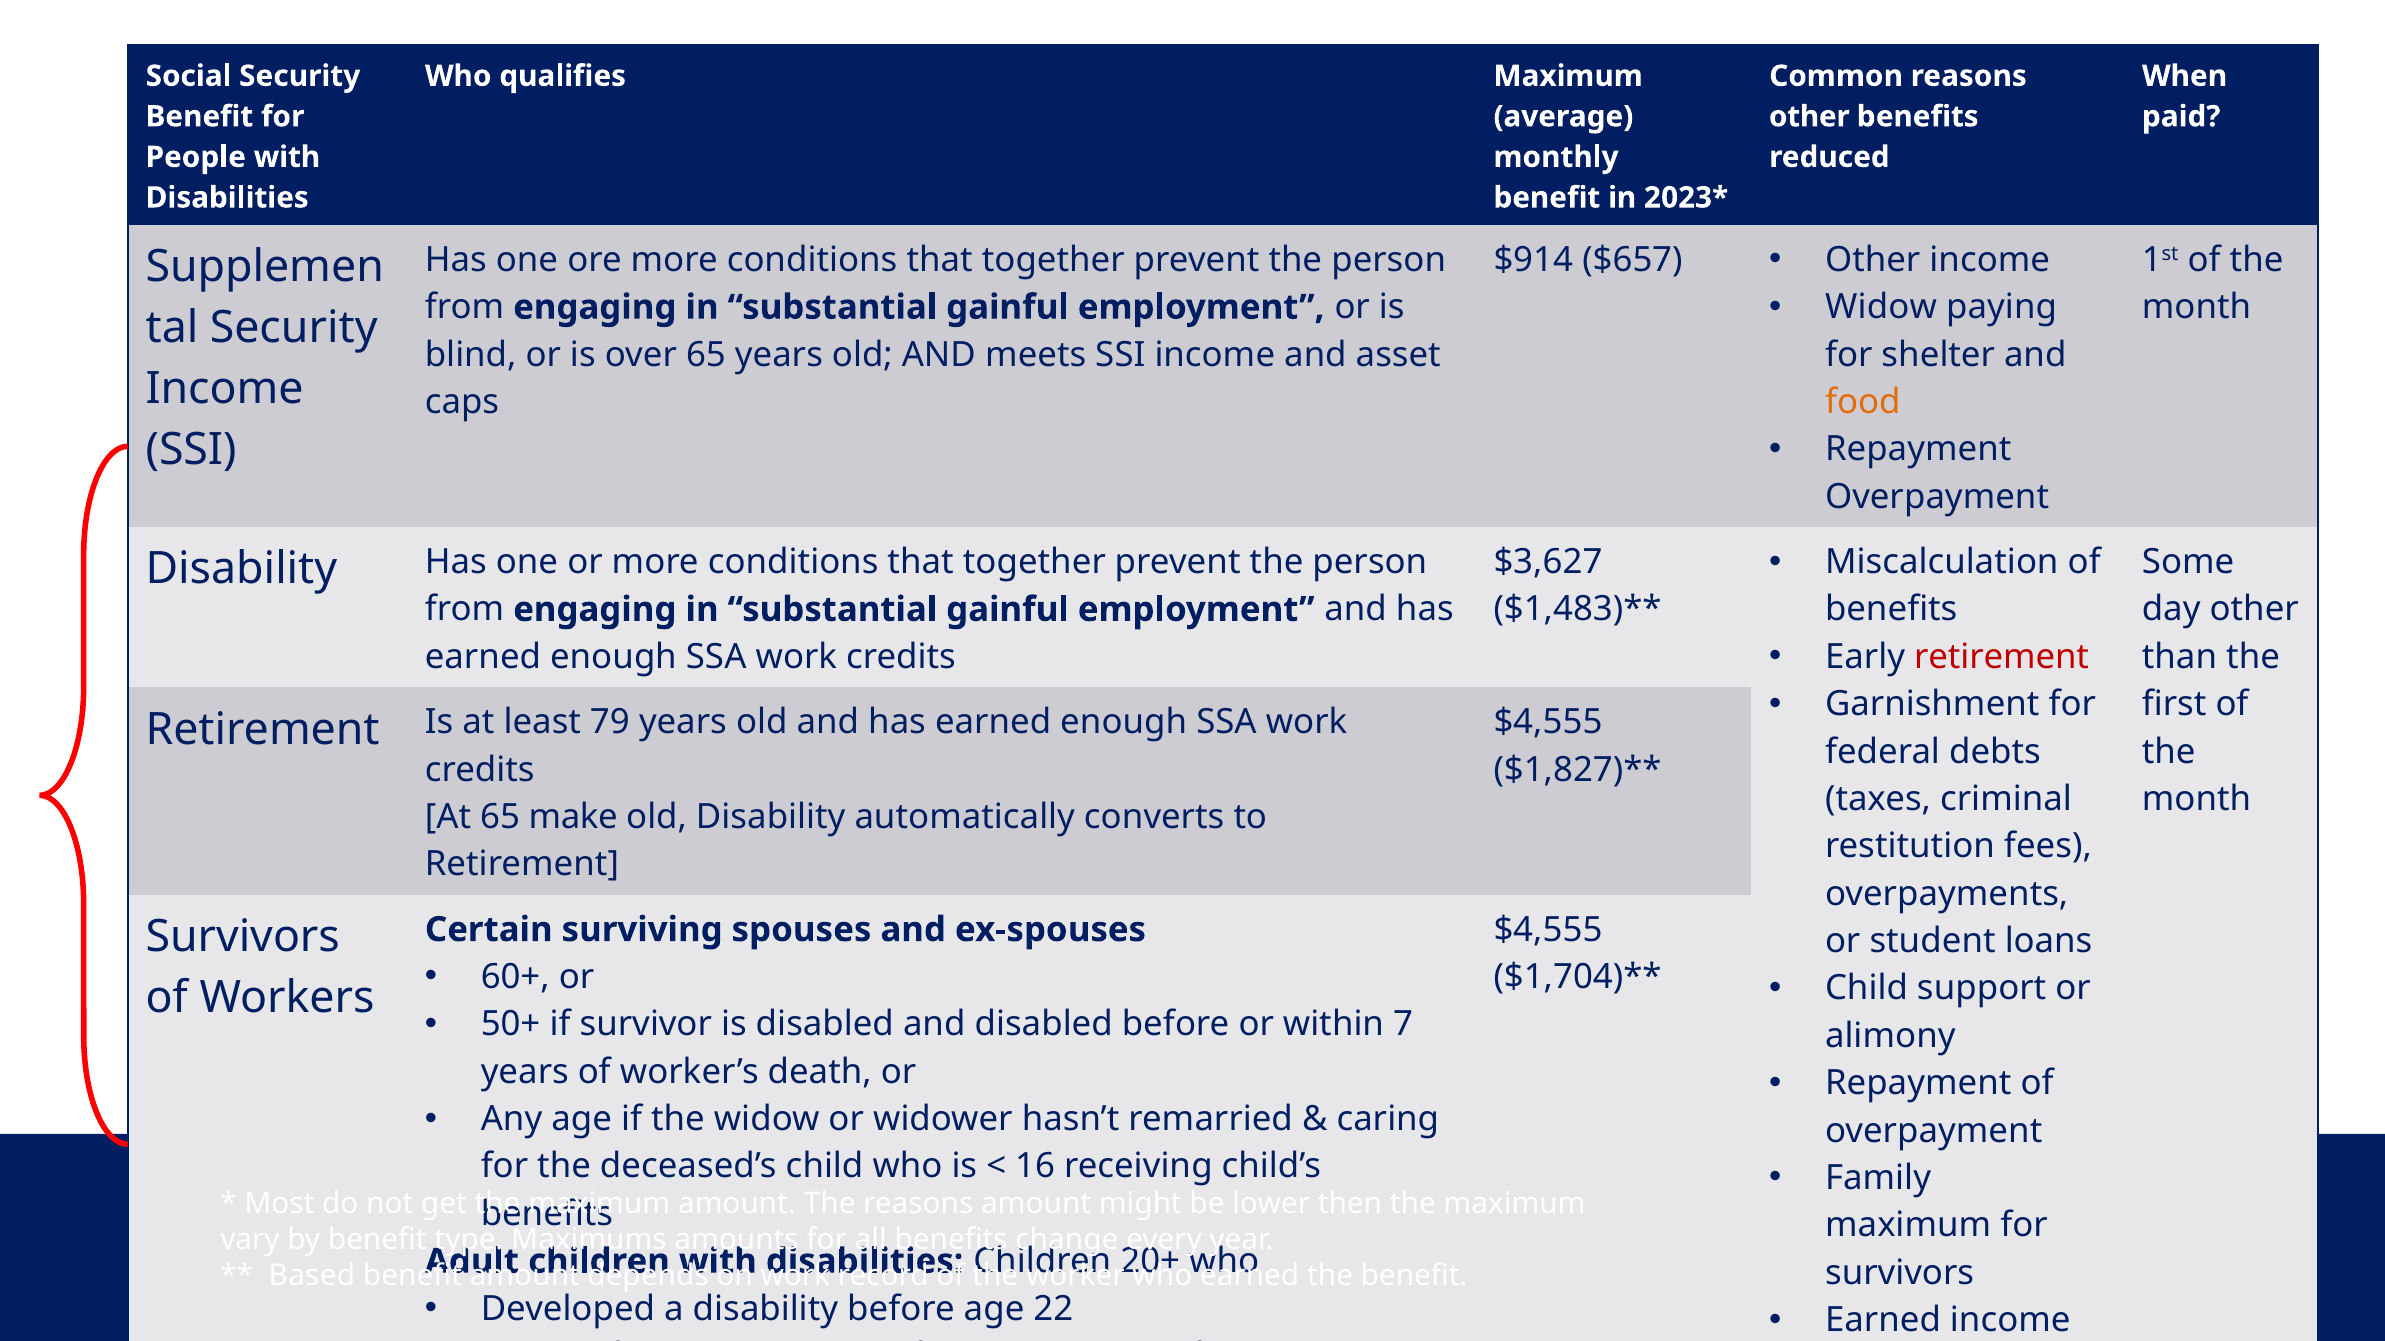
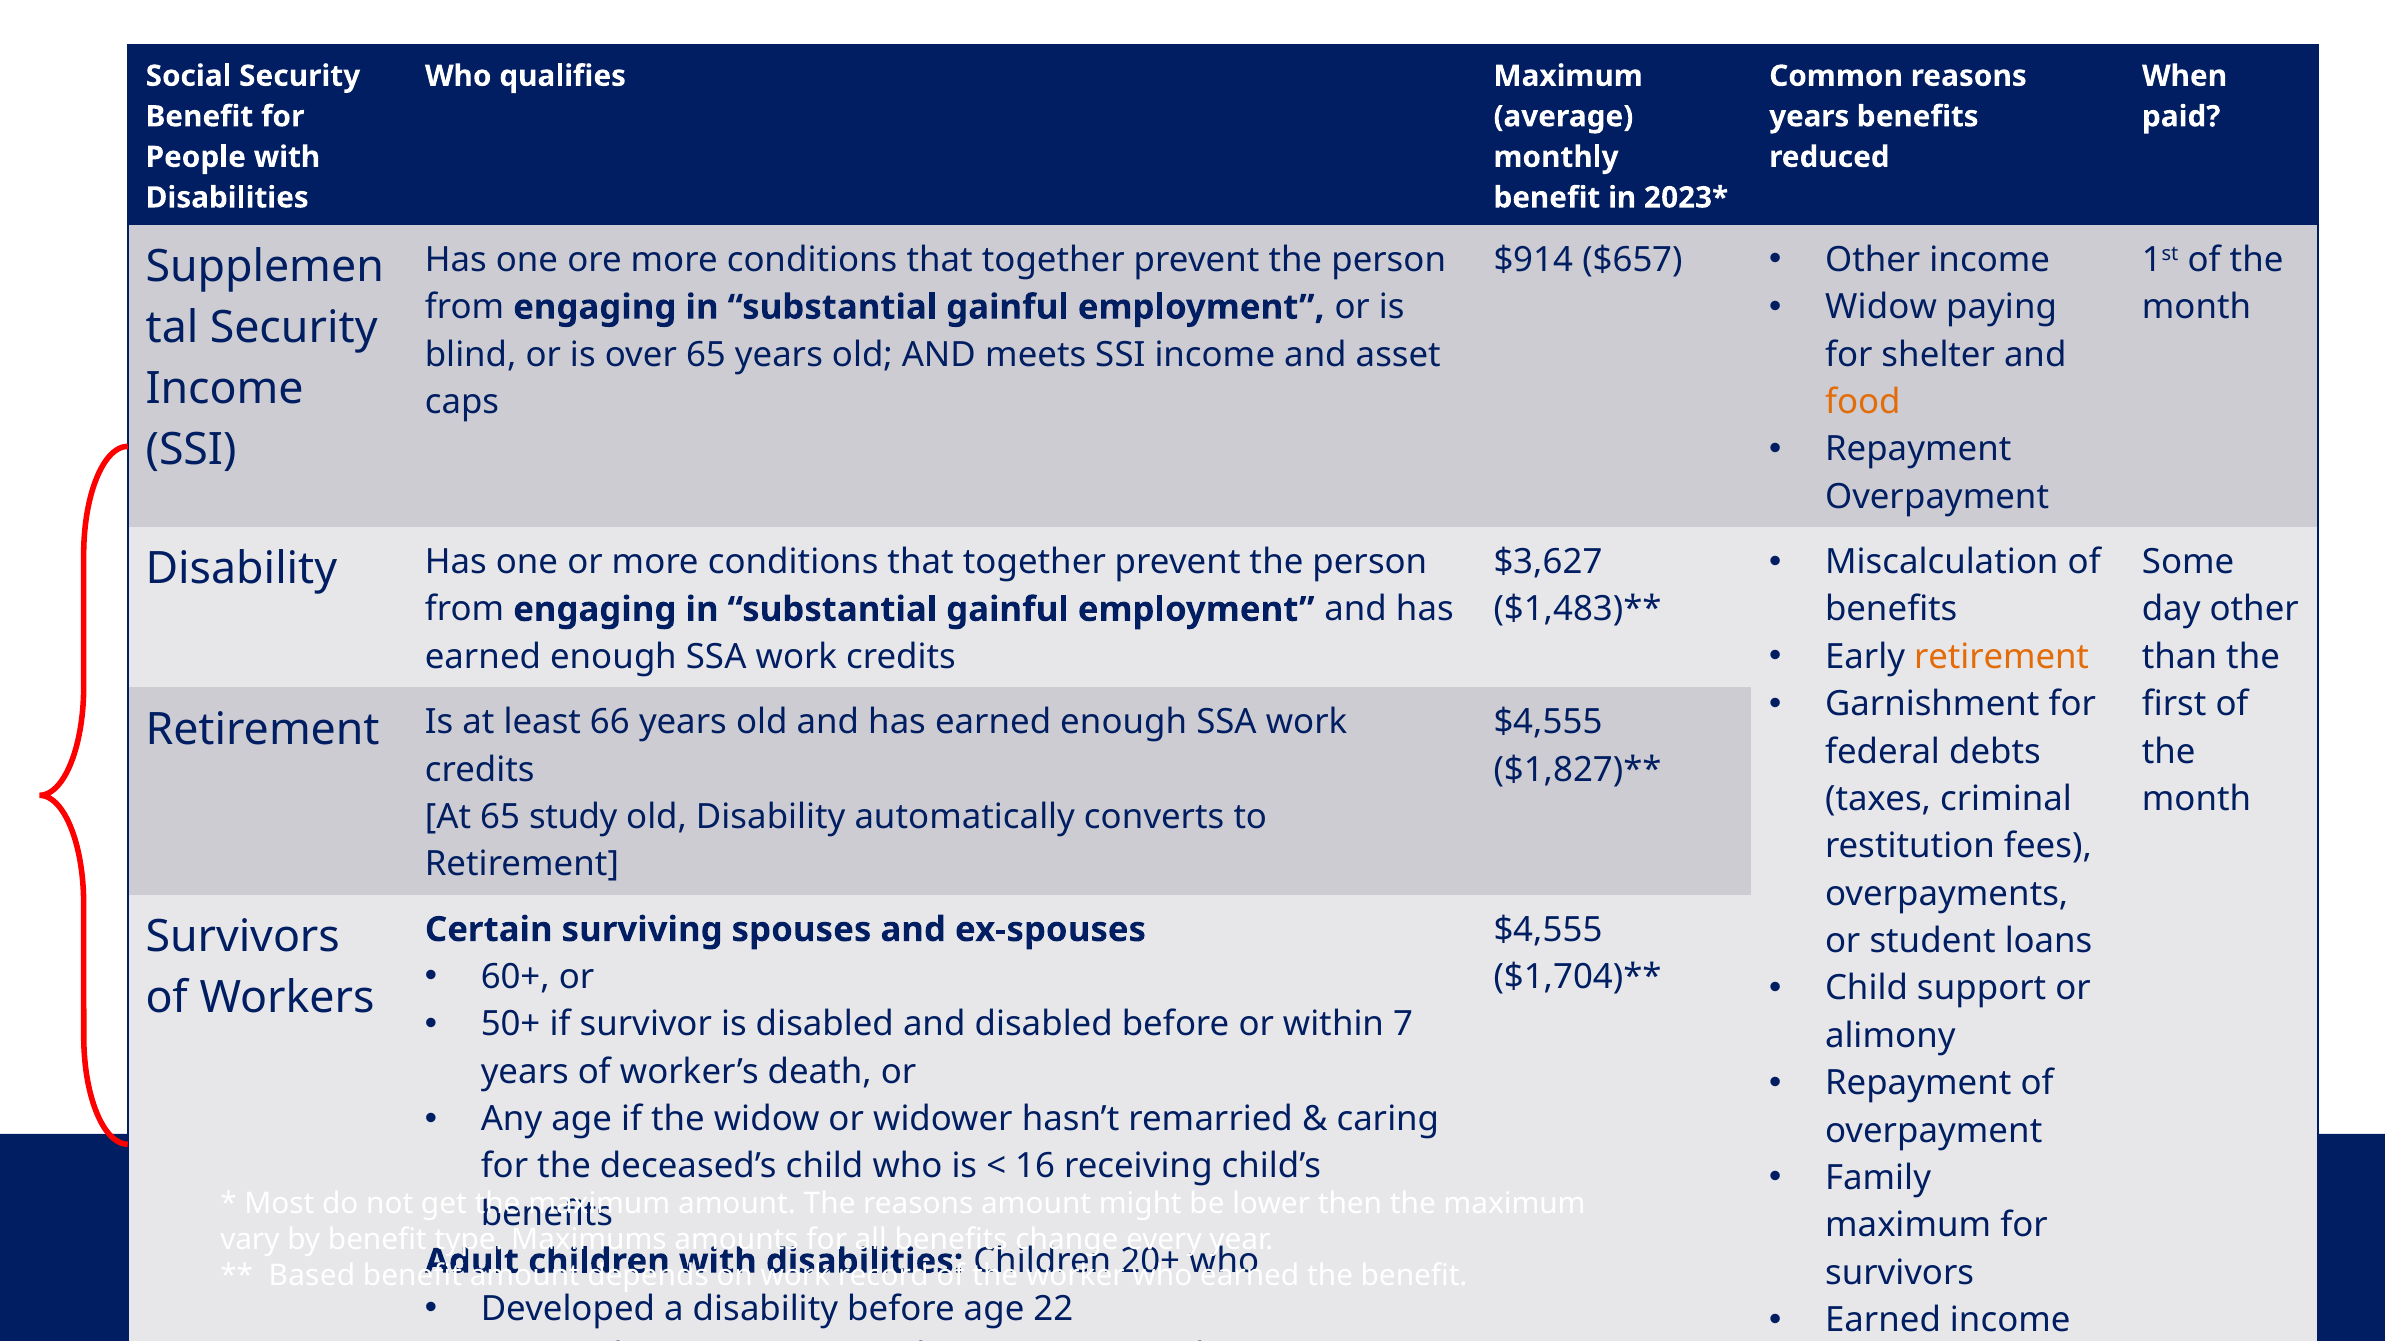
other: other -> years (1809, 117)
retirement colour: red -> orange (2002, 657)
79: 79 -> 66 (610, 722)
make: make -> study (573, 817)
